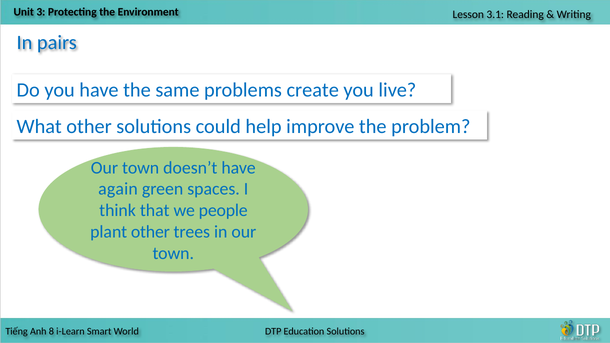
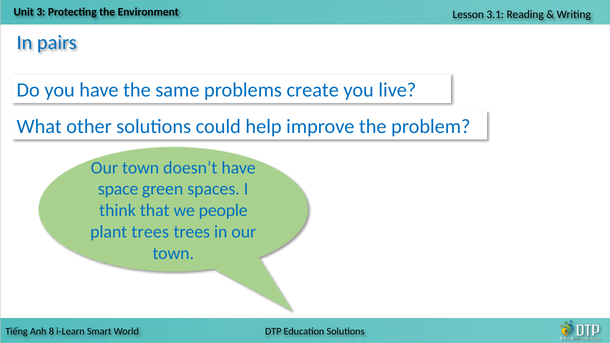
again: again -> space (118, 189)
plant other: other -> trees (150, 232)
